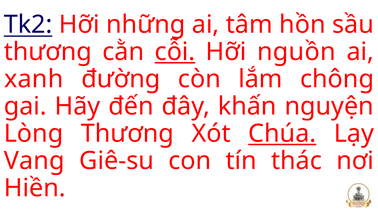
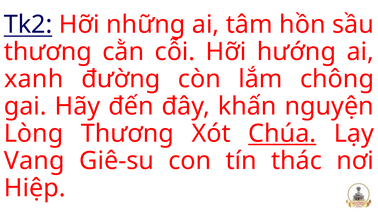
cỗi underline: present -> none (175, 52)
nguồn: nguồn -> hướng (296, 52)
Hiền: Hiền -> Hiệp (35, 188)
